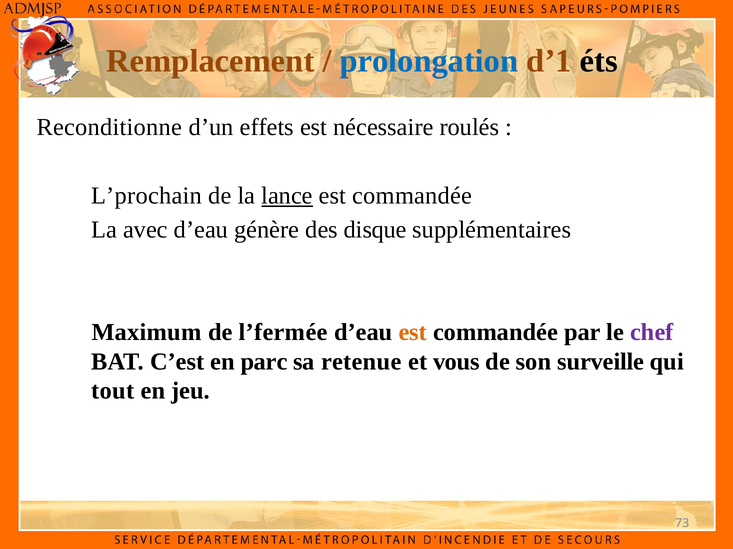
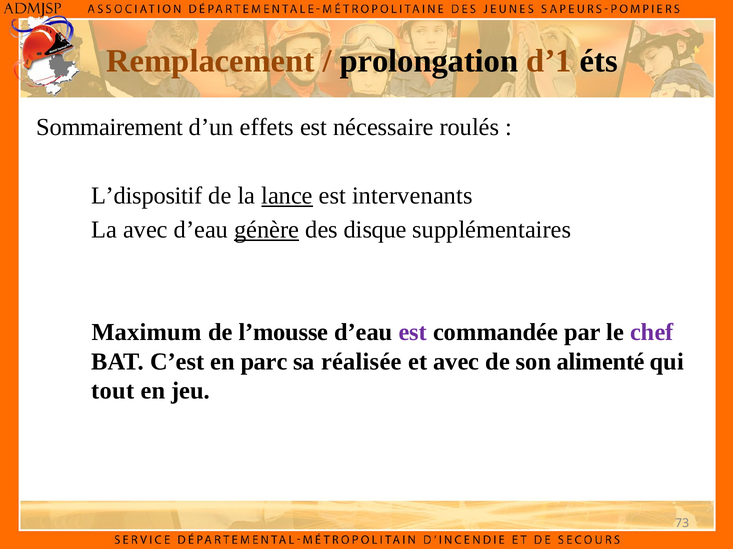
prolongation colour: blue -> black (429, 61)
Reconditionne: Reconditionne -> Sommairement (110, 127)
L’prochain: L’prochain -> L’dispositif (147, 196)
commandée: commandée -> intervenants (412, 196)
génère underline: none -> present (267, 230)
l’fermée: l’fermée -> l’mousse (283, 333)
est colour: orange -> purple (413, 333)
retenue: retenue -> réalisée (361, 362)
et vous: vous -> avec (456, 362)
surveille: surveille -> alimenté (601, 362)
